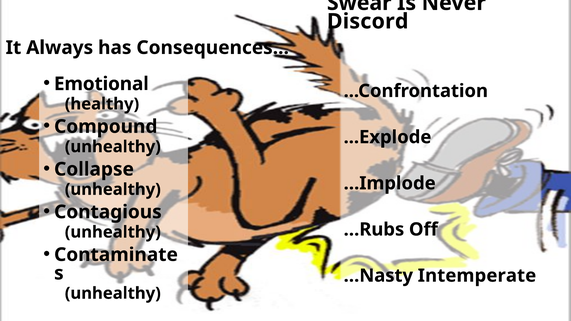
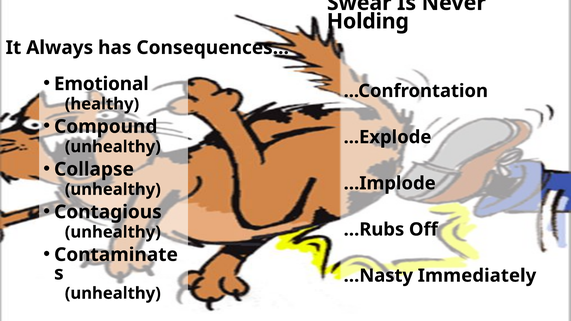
Discord: Discord -> Holding (368, 21)
Intemperate: Intemperate -> Immediately (477, 276)
